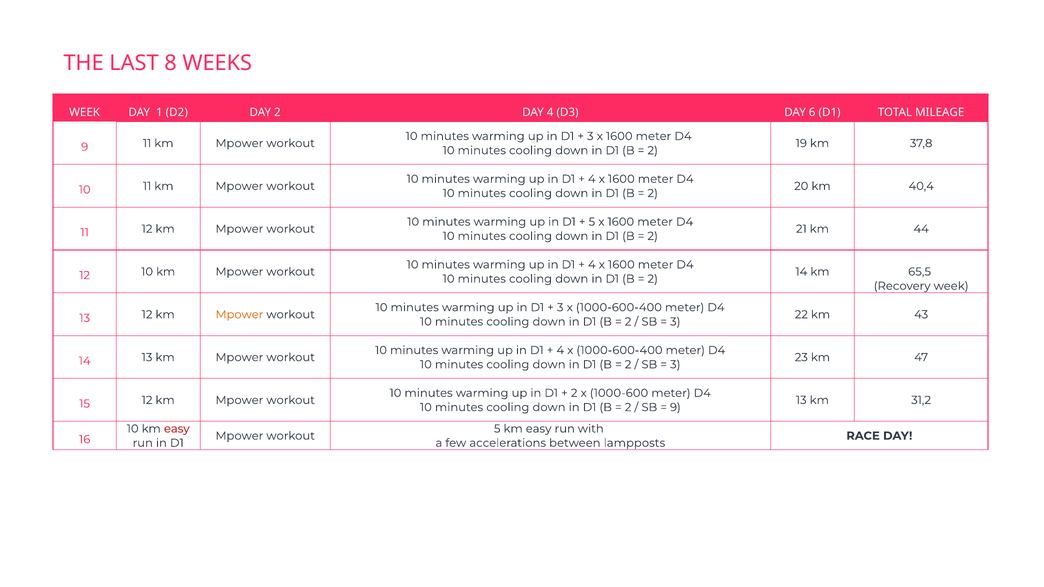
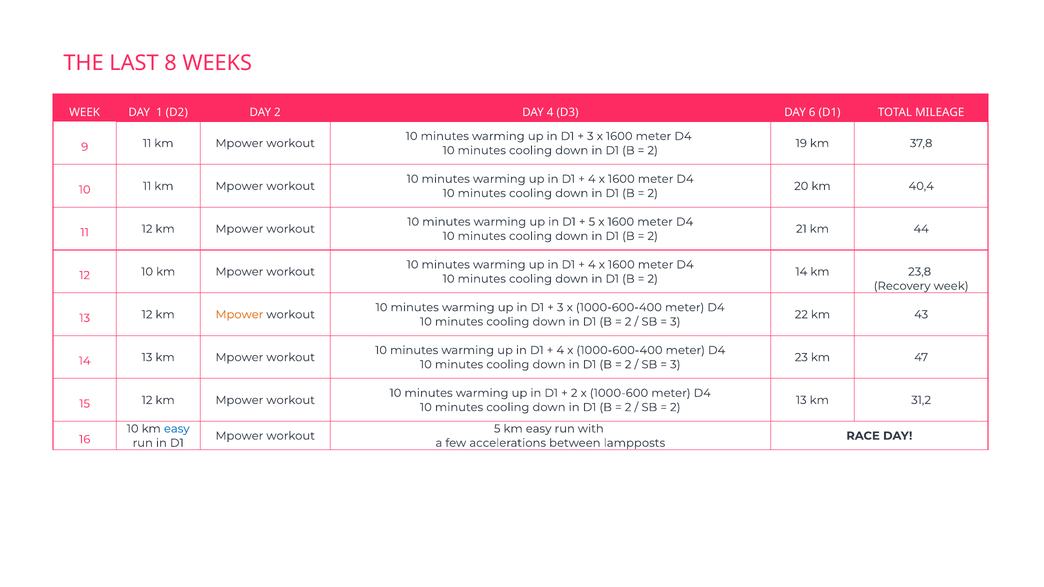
65,5: 65,5 -> 23,8 (920, 272)
9: 9 -> 2 (675, 407)
easy colour: red -> blue (177, 429)
